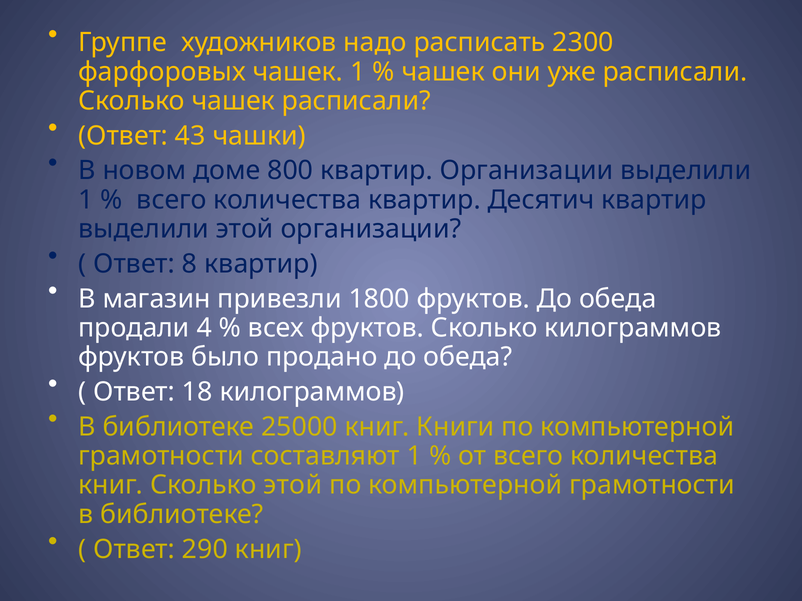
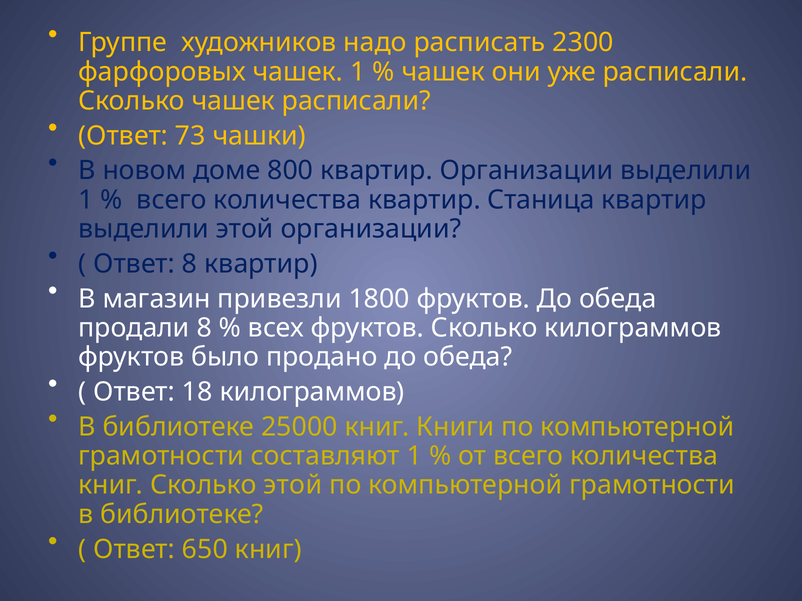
43: 43 -> 73 (190, 136)
Десятич: Десятич -> Станица (541, 200)
продали 4: 4 -> 8 (204, 328)
290: 290 -> 650 (205, 550)
